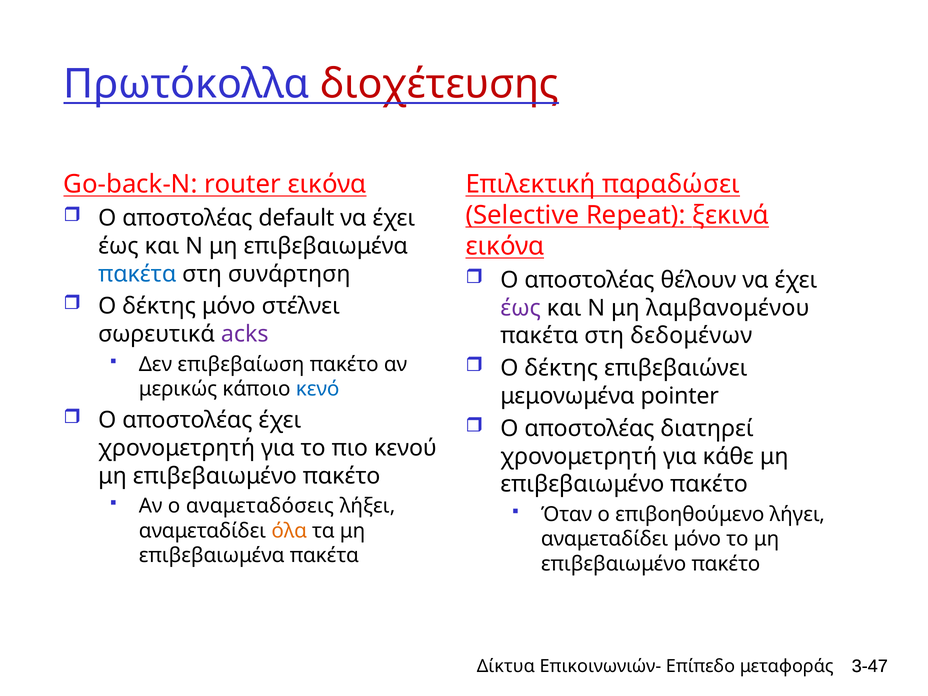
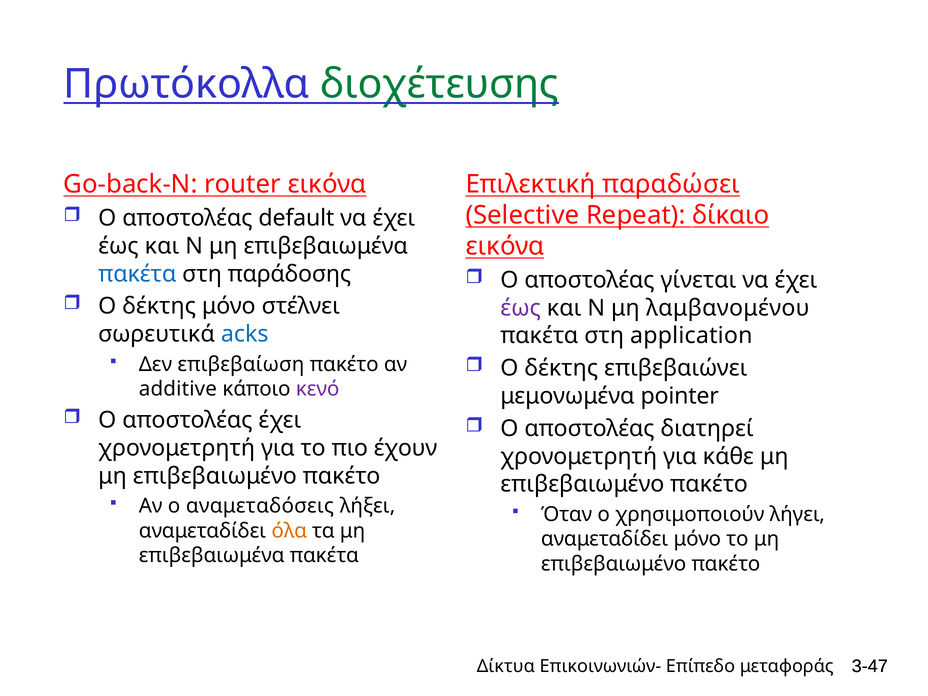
διοχέτευσης colour: red -> green (440, 84)
ξεκινά: ξεκινά -> δίκαιο (731, 215)
συνάρτηση: συνάρτηση -> παράδοσης (289, 274)
θέλουν: θέλουν -> γίνεται (698, 280)
acks colour: purple -> blue (245, 334)
δεδομένων: δεδομένων -> application (691, 336)
μερικώς: μερικώς -> additive (178, 389)
κενό colour: blue -> purple (318, 389)
κενού: κενού -> έχουν (406, 448)
επιβοηθούμενο: επιβοηθούμενο -> χρησιμοποιούν (690, 514)
